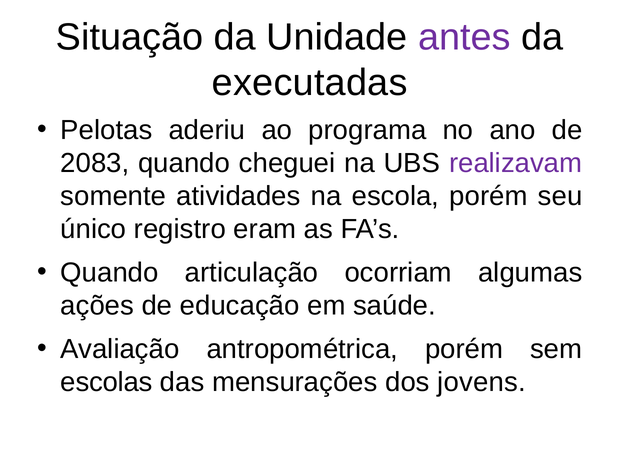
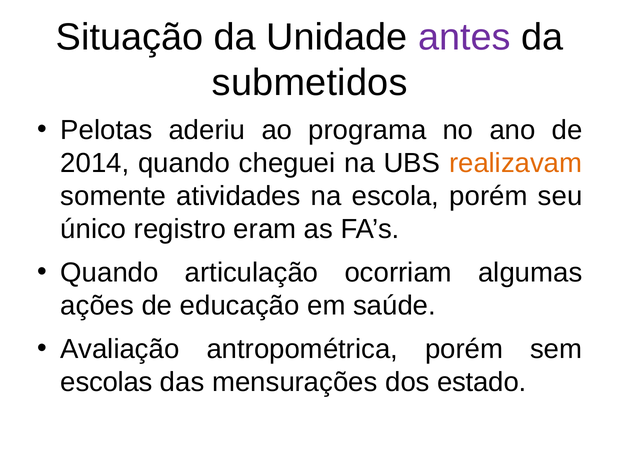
executadas: executadas -> submetidos (310, 83)
2083: 2083 -> 2014 (95, 163)
realizavam colour: purple -> orange (516, 163)
jovens: jovens -> estado (482, 382)
